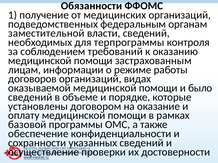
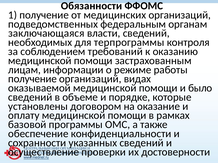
заместительной: заместительной -> заключающаяся (46, 33)
договоров: договоров -> получение (32, 79)
